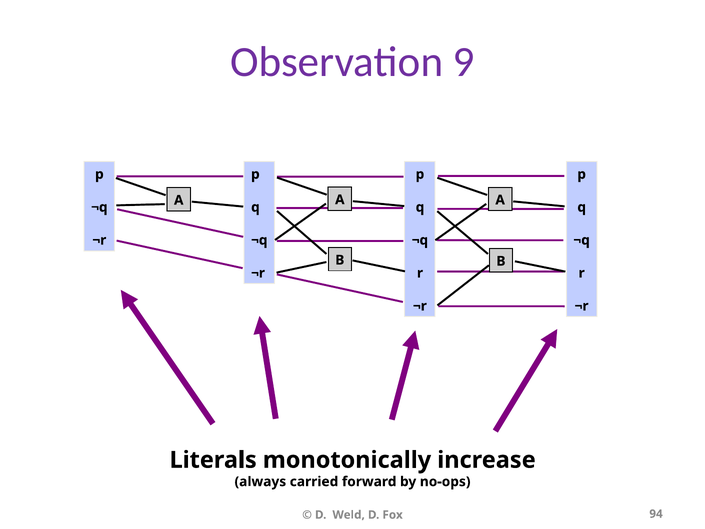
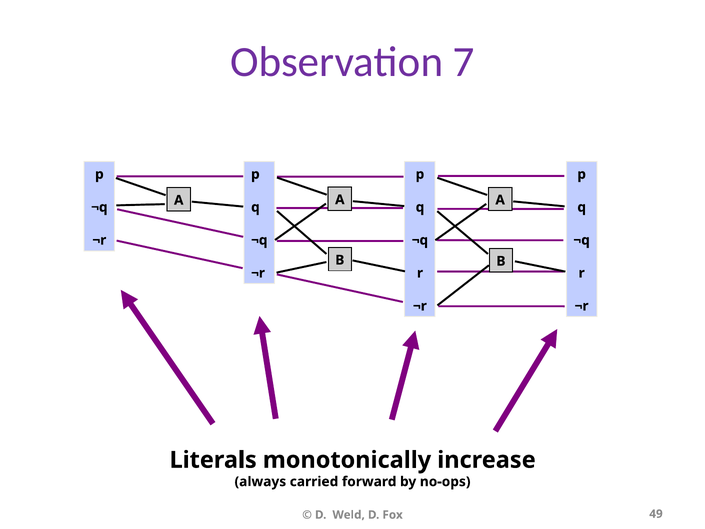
9: 9 -> 7 (464, 62)
94: 94 -> 49 (656, 514)
